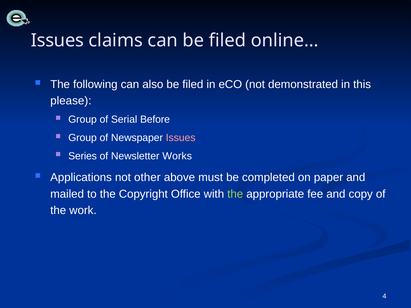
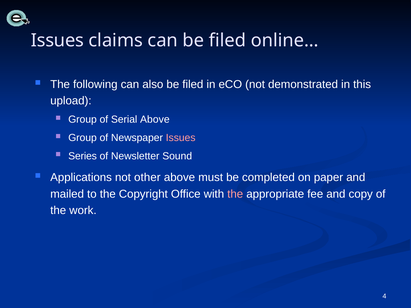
please: please -> upload (71, 101)
Serial Before: Before -> Above (155, 120)
Works: Works -> Sound (177, 156)
the colour: light green -> pink (235, 194)
